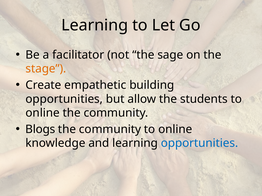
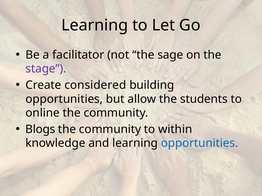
stage colour: orange -> purple (46, 69)
empathetic: empathetic -> considered (95, 85)
community to online: online -> within (175, 130)
